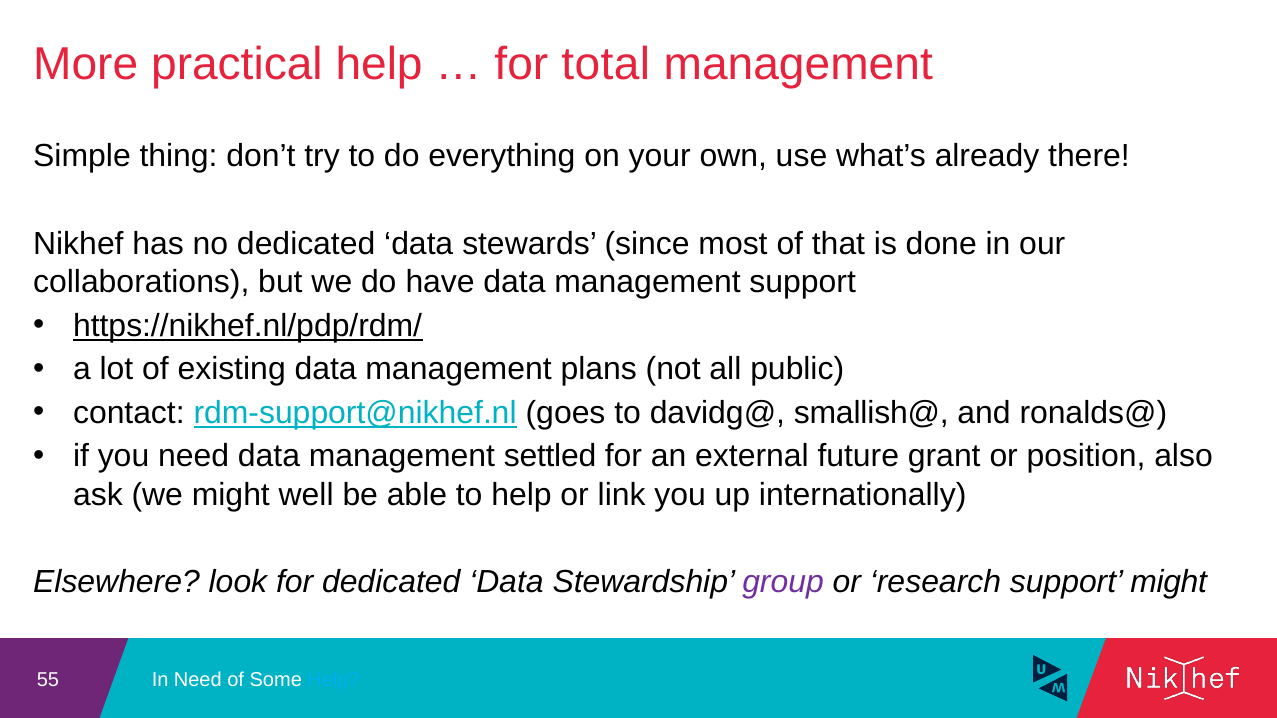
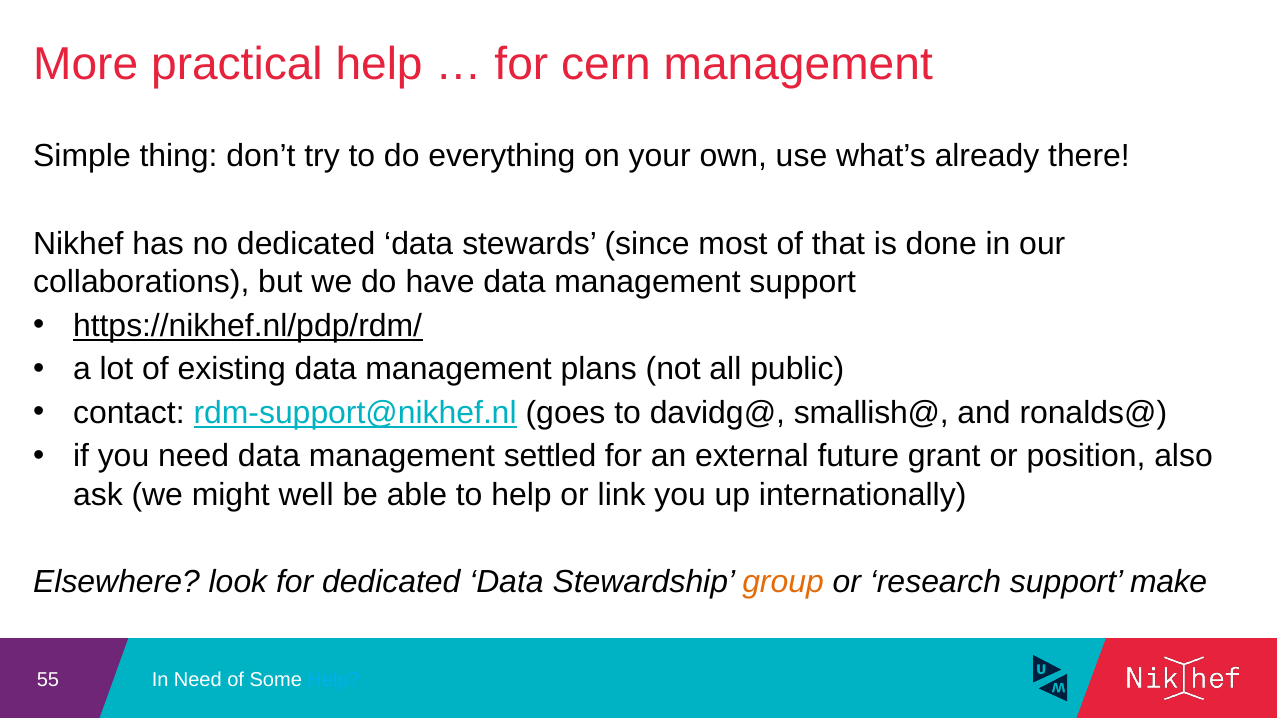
total: total -> cern (606, 64)
group colour: purple -> orange (783, 582)
support might: might -> make (1169, 582)
